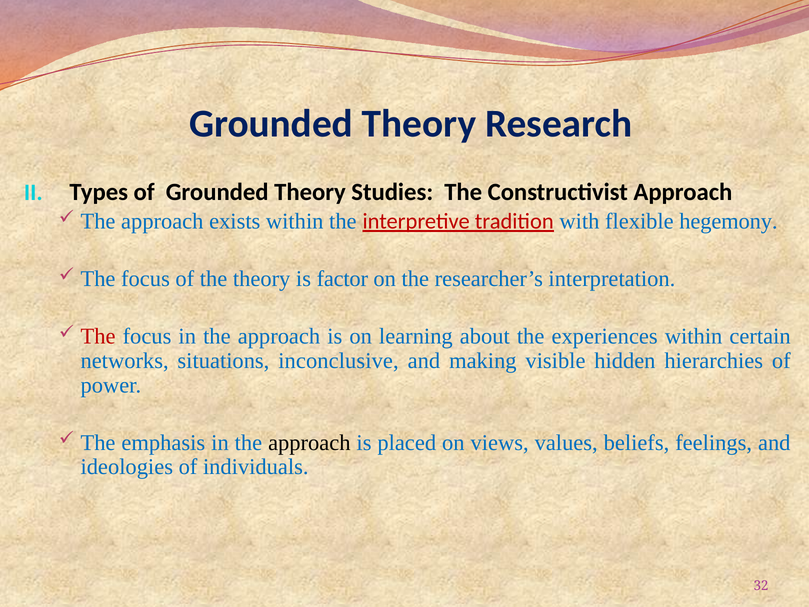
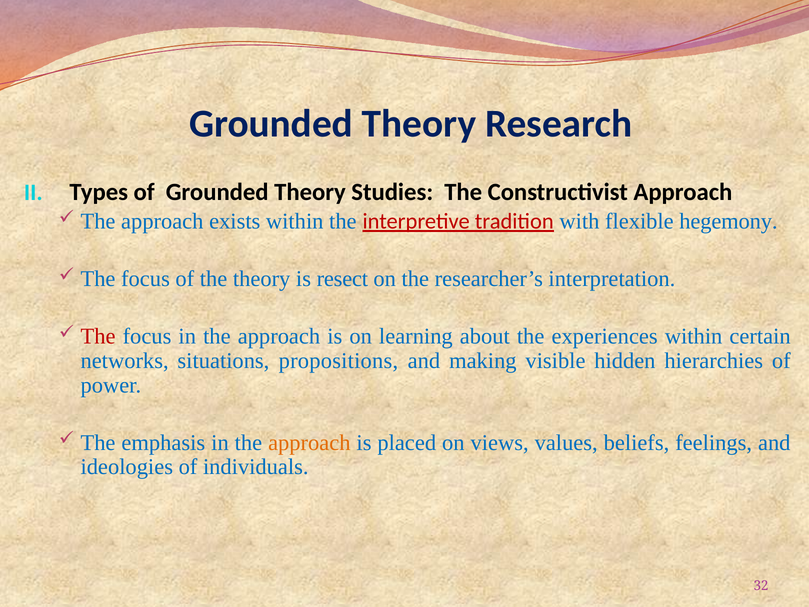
factor: factor -> resect (342, 279)
inconclusive: inconclusive -> propositions (338, 361)
approach colour: black -> orange (309, 442)
